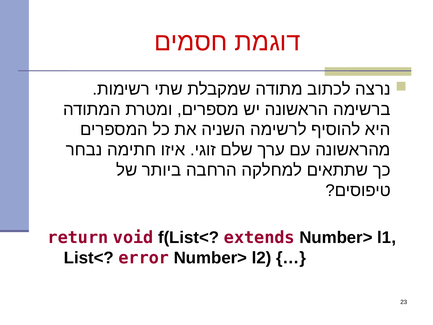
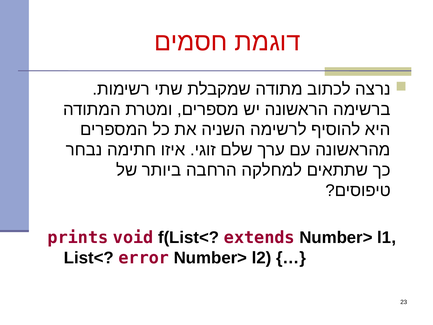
return: return -> prints (78, 238)
